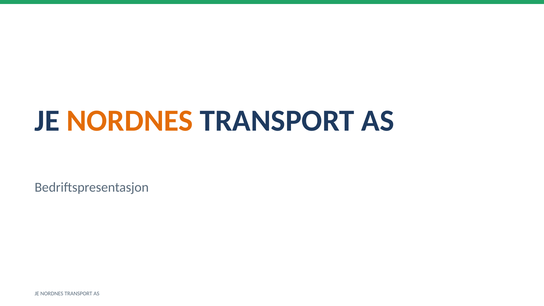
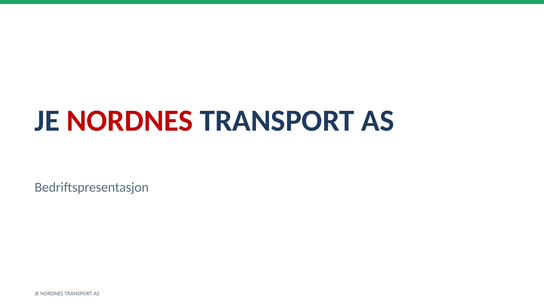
NORDNES colour: orange -> red (130, 121)
